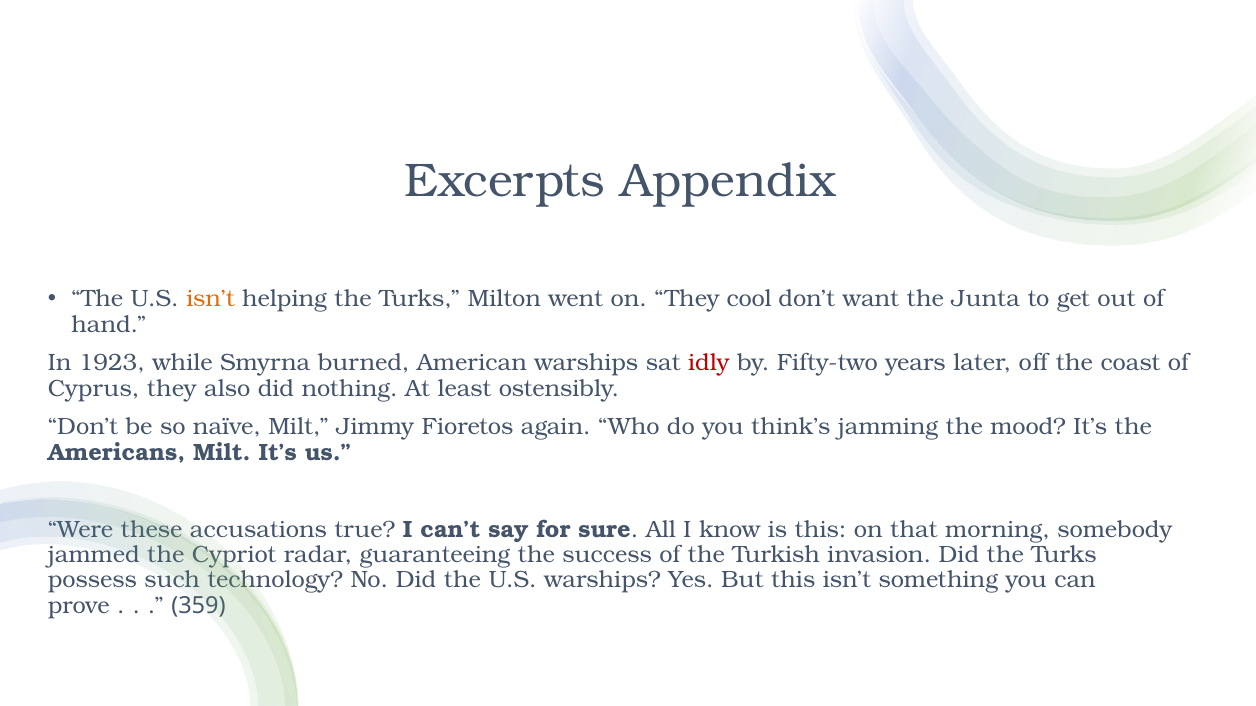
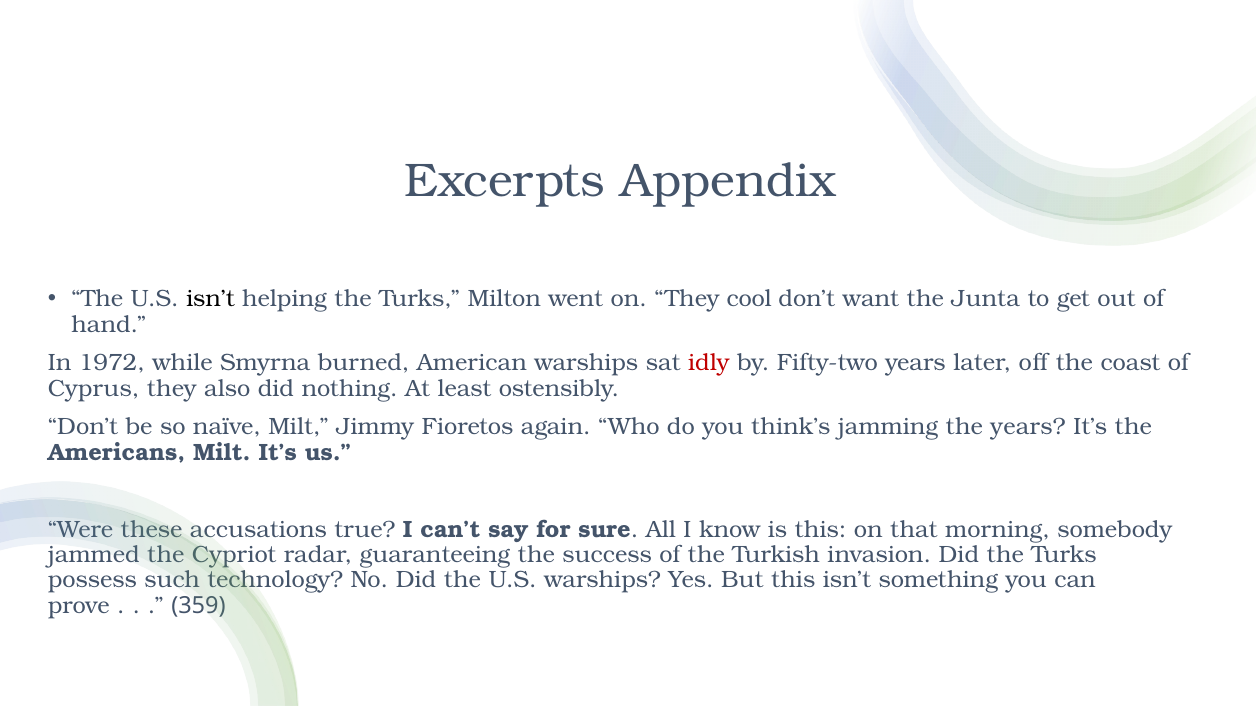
isn’t colour: orange -> black (210, 299)
1923: 1923 -> 1972 (112, 363)
the mood: mood -> years (1028, 427)
